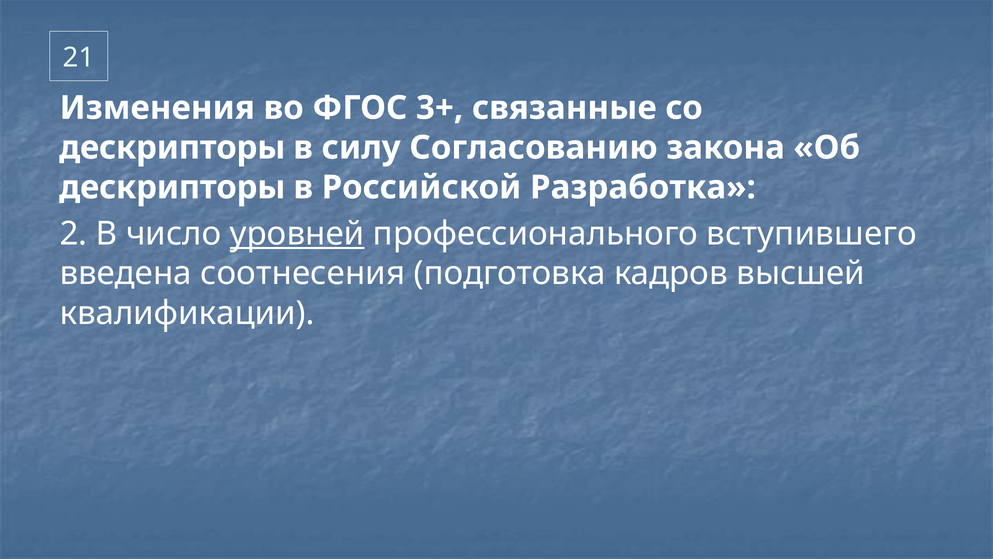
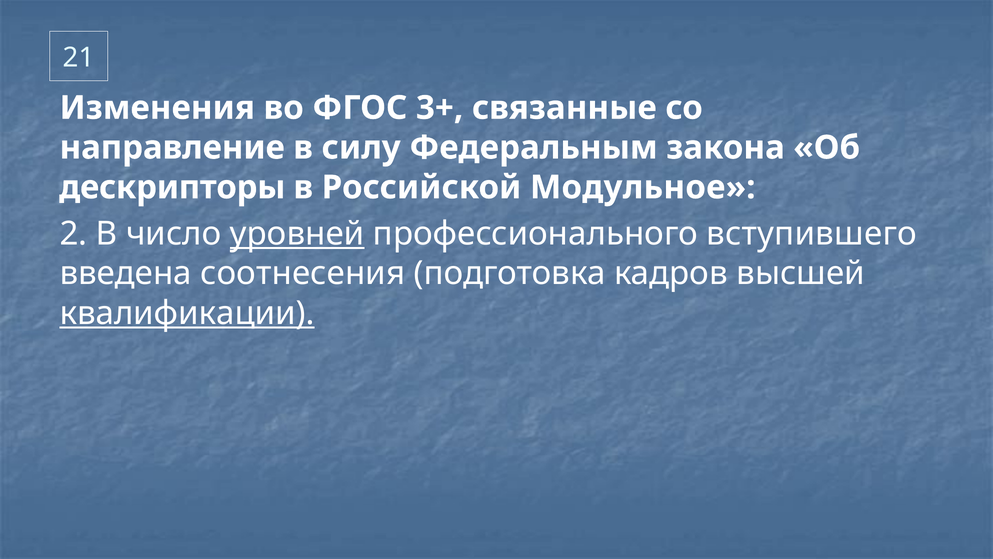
дескрипторы: дескрипторы -> направление (172, 148)
Согласованию: Согласованию -> Федеральным (534, 148)
Разработка: Разработка -> Модульное (643, 187)
квалификации underline: none -> present (187, 313)
